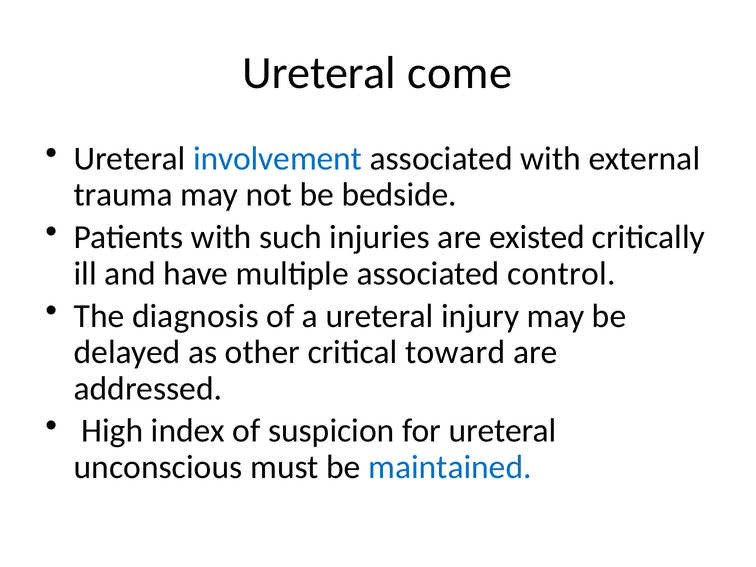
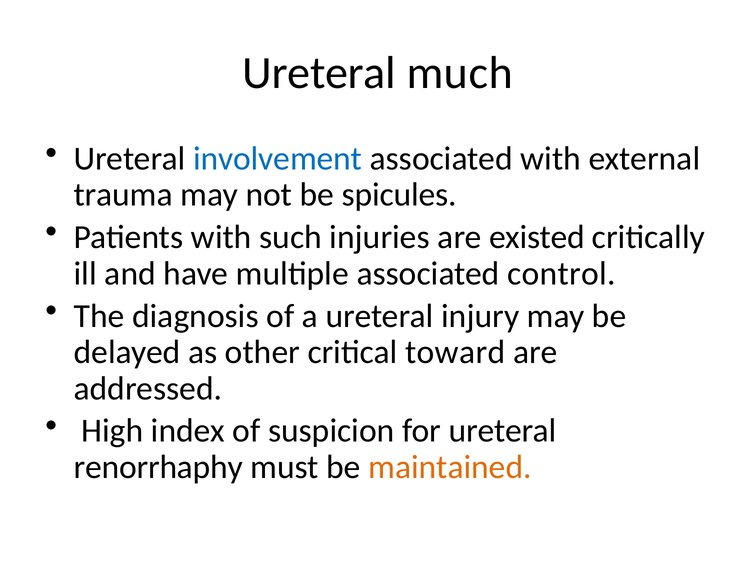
come: come -> much (460, 73)
bedside: bedside -> spicules (399, 195)
unconscious: unconscious -> renorrhaphy (158, 467)
maintained colour: blue -> orange (450, 467)
